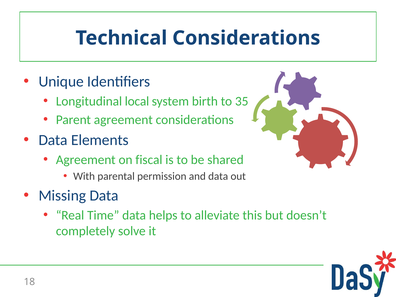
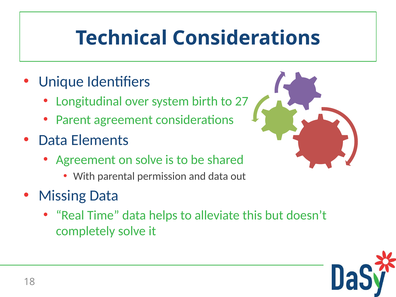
local: local -> over (137, 101)
35: 35 -> 27 (242, 101)
on fiscal: fiscal -> solve (149, 160)
